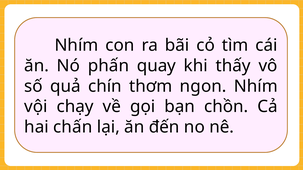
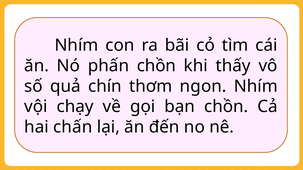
phấn quay: quay -> chồn (156, 66)
